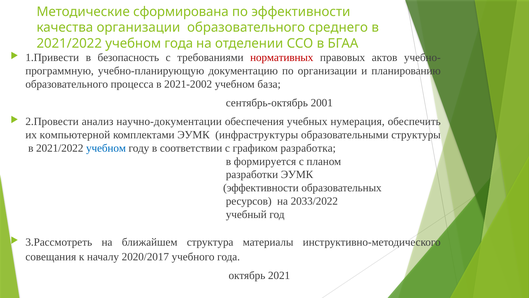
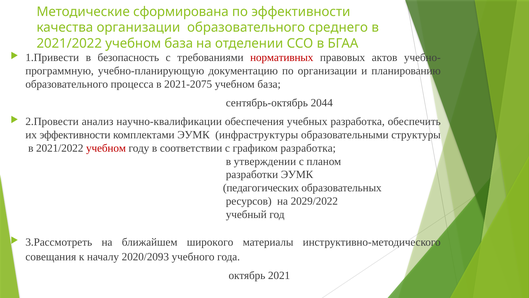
2021/2022 учебном года: года -> база (179, 43)
2021-2002: 2021-2002 -> 2021-2075 (188, 84)
2001: 2001 -> 2044 (322, 103)
научно-документации: научно-документации -> научно-квалификации (169, 121)
учебных нумерация: нумерация -> разработка (358, 121)
их компьютерной: компьютерной -> эффективности (75, 135)
учебном colour: blue -> red (106, 148)
формируется: формируется -> утверждении (265, 161)
эффективности: эффективности -> педагогических (261, 188)
2033/2022: 2033/2022 -> 2029/2022 (314, 201)
структура: структура -> широкого (210, 242)
2020/2017: 2020/2017 -> 2020/2093 (145, 256)
